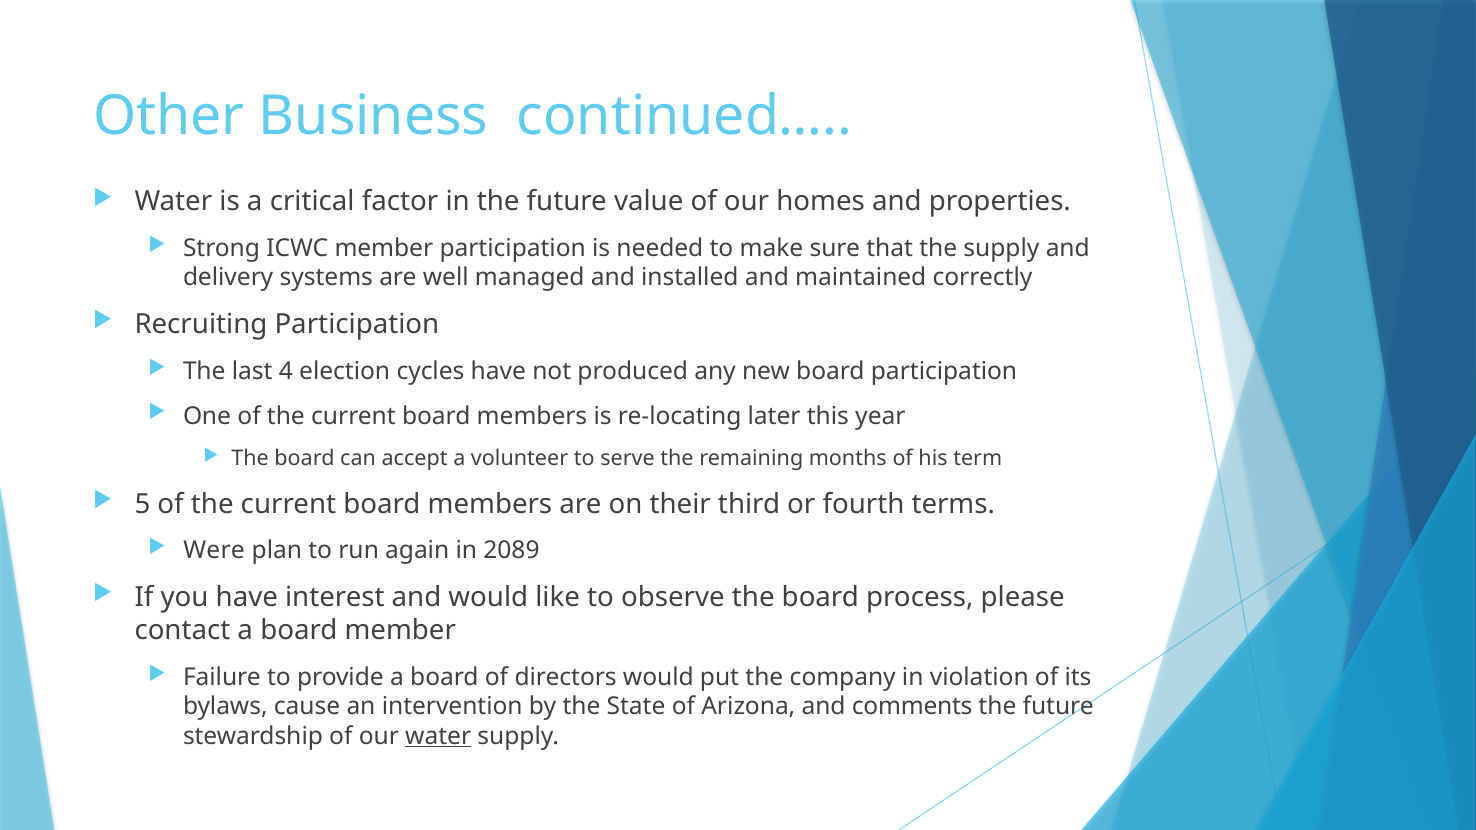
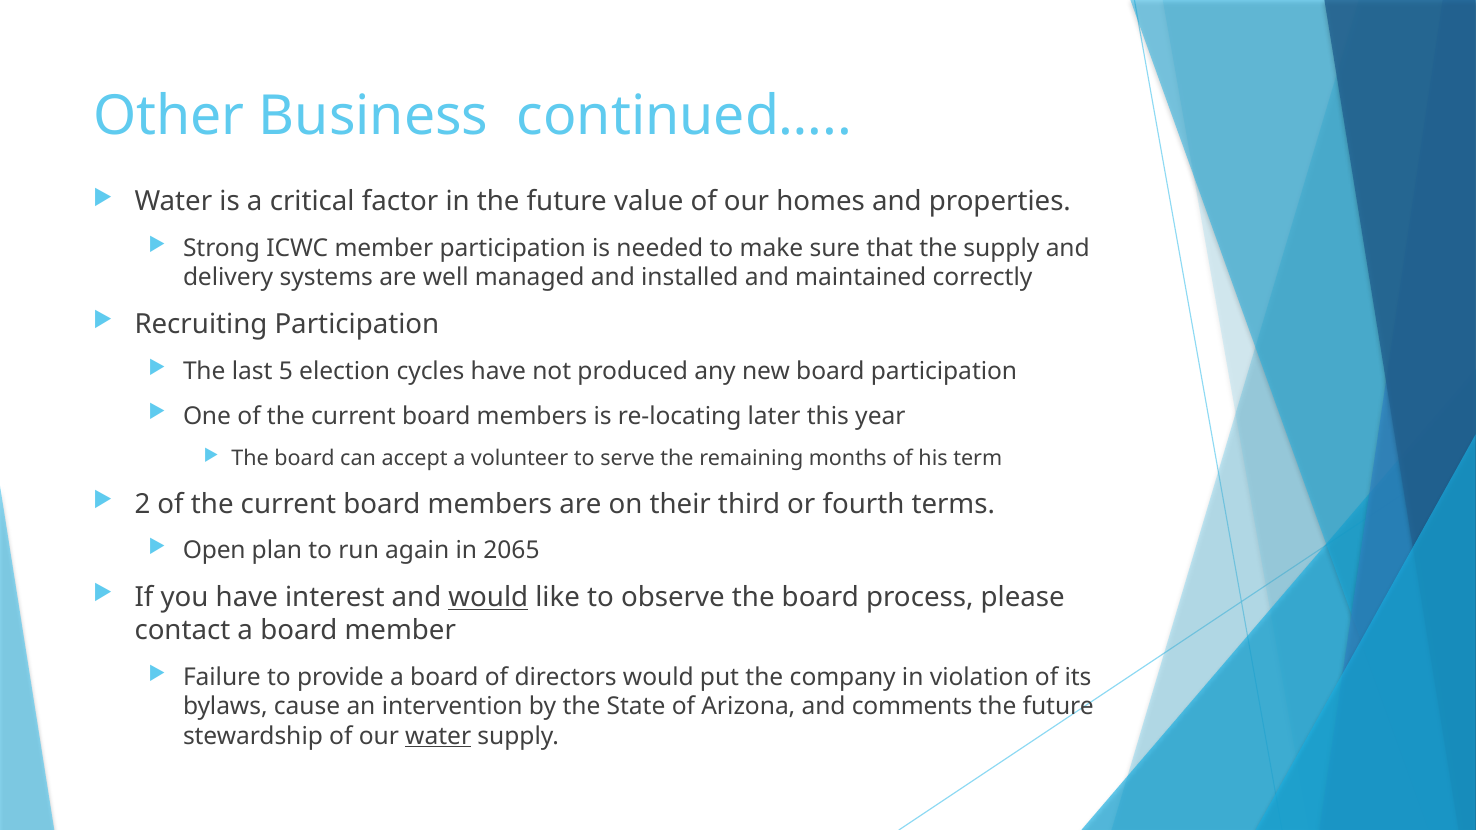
4: 4 -> 5 (286, 371)
5: 5 -> 2 (142, 504)
Were: Were -> Open (214, 551)
2089: 2089 -> 2065 (511, 551)
would underline: none -> present (488, 598)
